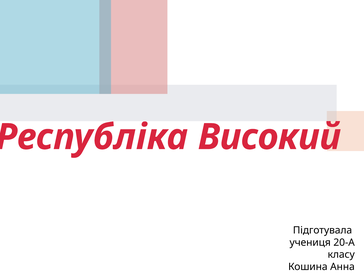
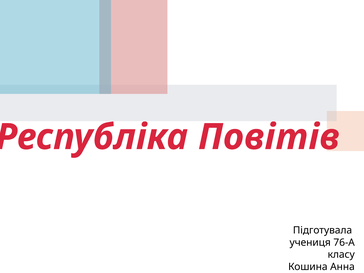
Високий: Високий -> Повітів (269, 137)
20-А: 20-А -> 76-А (344, 243)
